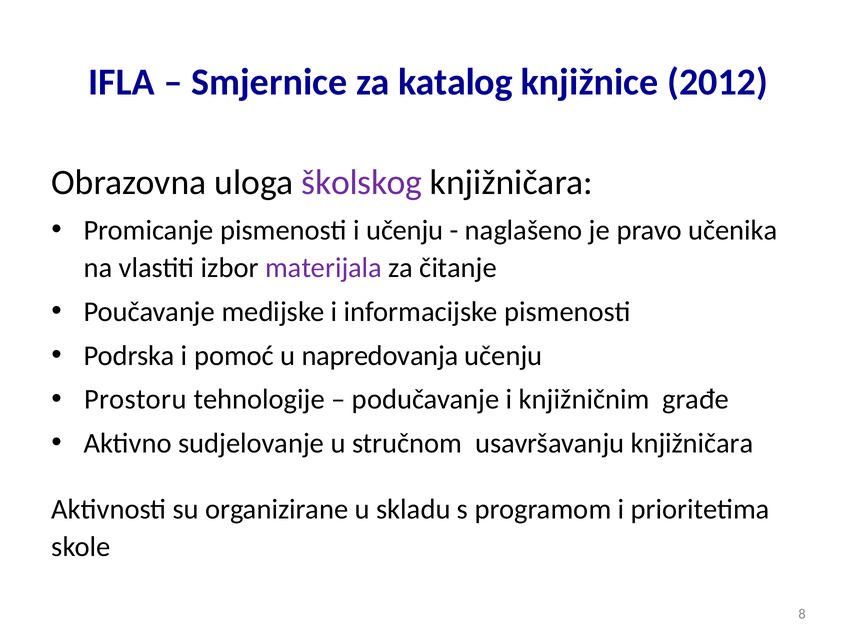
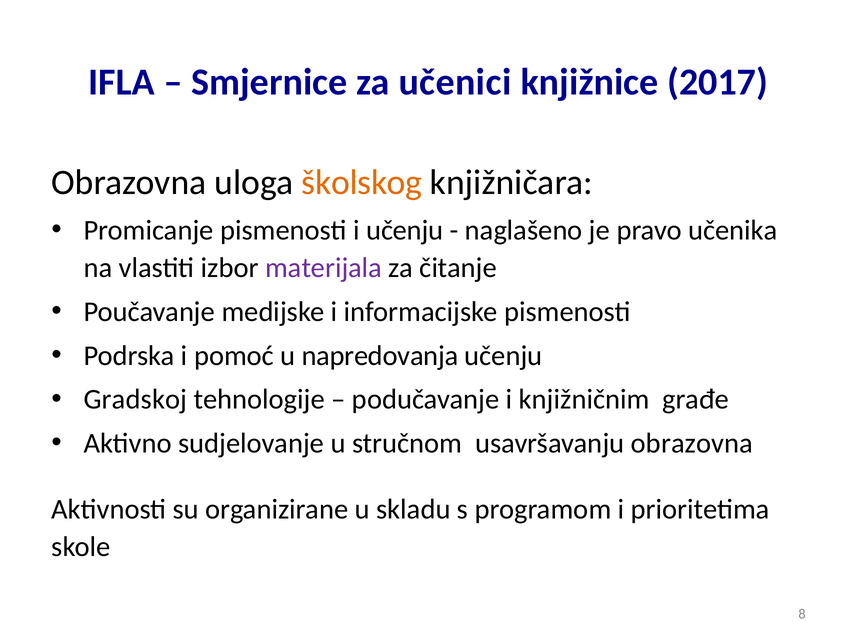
katalog: katalog -> učenici (455, 82)
2012: 2012 -> 2017 (718, 82)
školskog colour: purple -> orange (362, 182)
Prostoru: Prostoru -> Gradskoj (135, 399)
usavršavanju knjižničara: knjižničara -> obrazovna (692, 443)
